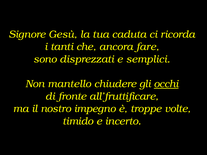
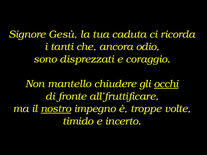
fare: fare -> odio (148, 47)
semplici: semplici -> coraggio (148, 59)
nostro underline: none -> present (56, 109)
